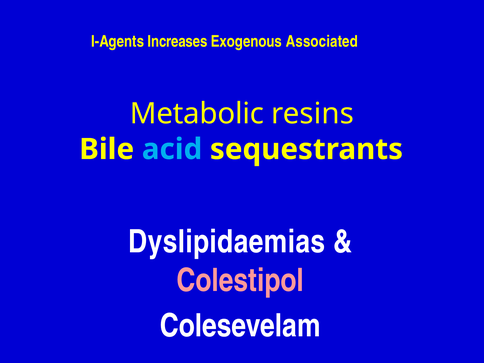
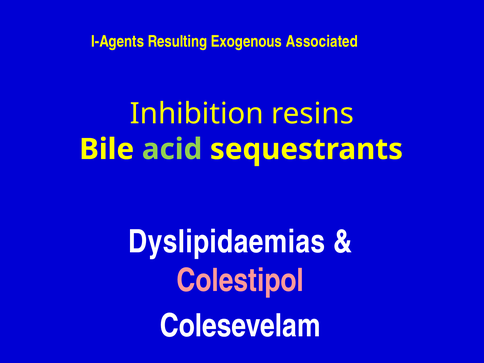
Increases: Increases -> Resulting (177, 41)
Metabolic: Metabolic -> Inhibition (197, 114)
acid colour: light blue -> light green (172, 149)
